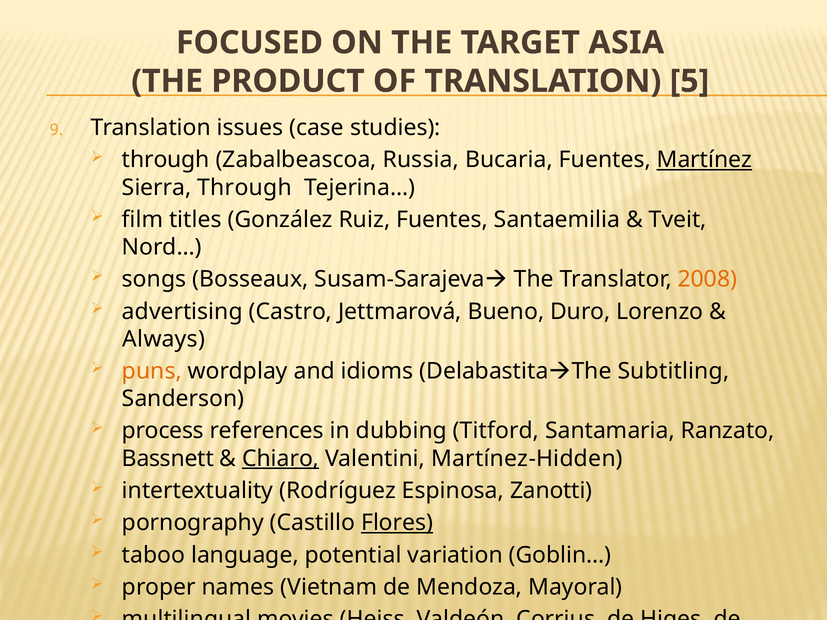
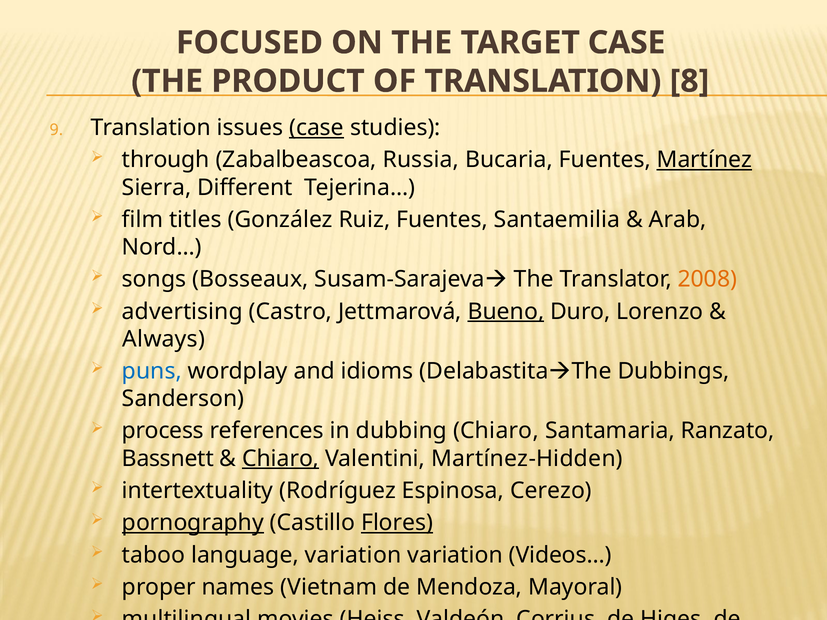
TARGET ASIA: ASIA -> CASE (627, 43)
5: 5 -> 8 (689, 81)
case underline: none -> present (317, 128)
Sierra Through: Through -> Different (245, 188)
Tveit: Tveit -> Arab (678, 220)
Bueno underline: none -> present (506, 312)
puns colour: orange -> blue (152, 371)
Subtitling: Subtitling -> Dubbings (673, 371)
dubbing Titford: Titford -> Chiaro (496, 431)
Zanotti: Zanotti -> Cerezo (551, 491)
pornography underline: none -> present (193, 523)
language potential: potential -> variation (353, 555)
Goblin…: Goblin… -> Videos… (560, 555)
